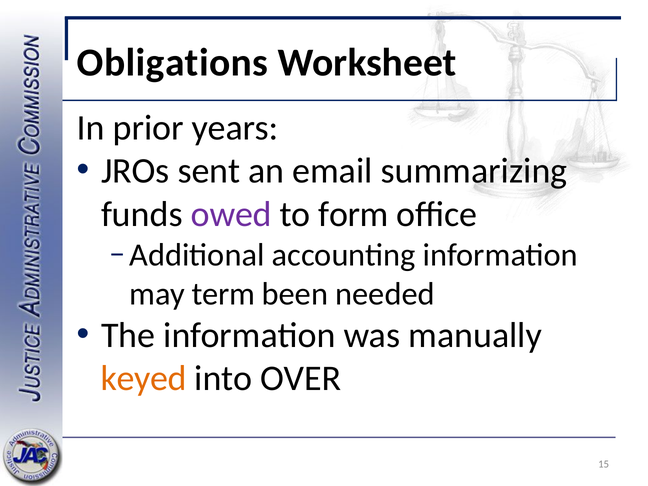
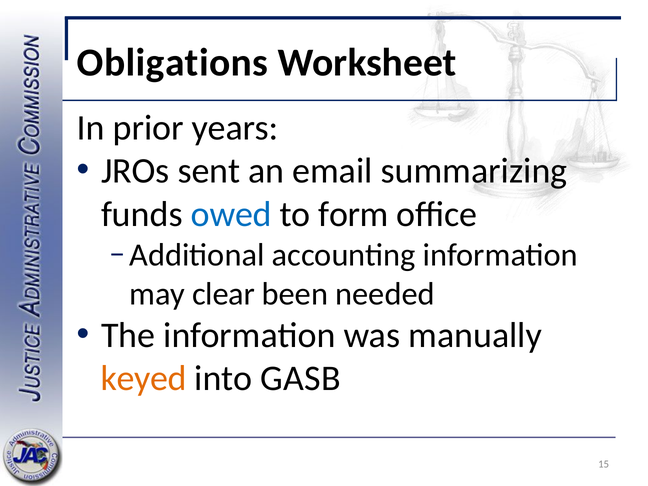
owed colour: purple -> blue (231, 214)
term: term -> clear (223, 294)
OVER: OVER -> GASB (300, 378)
